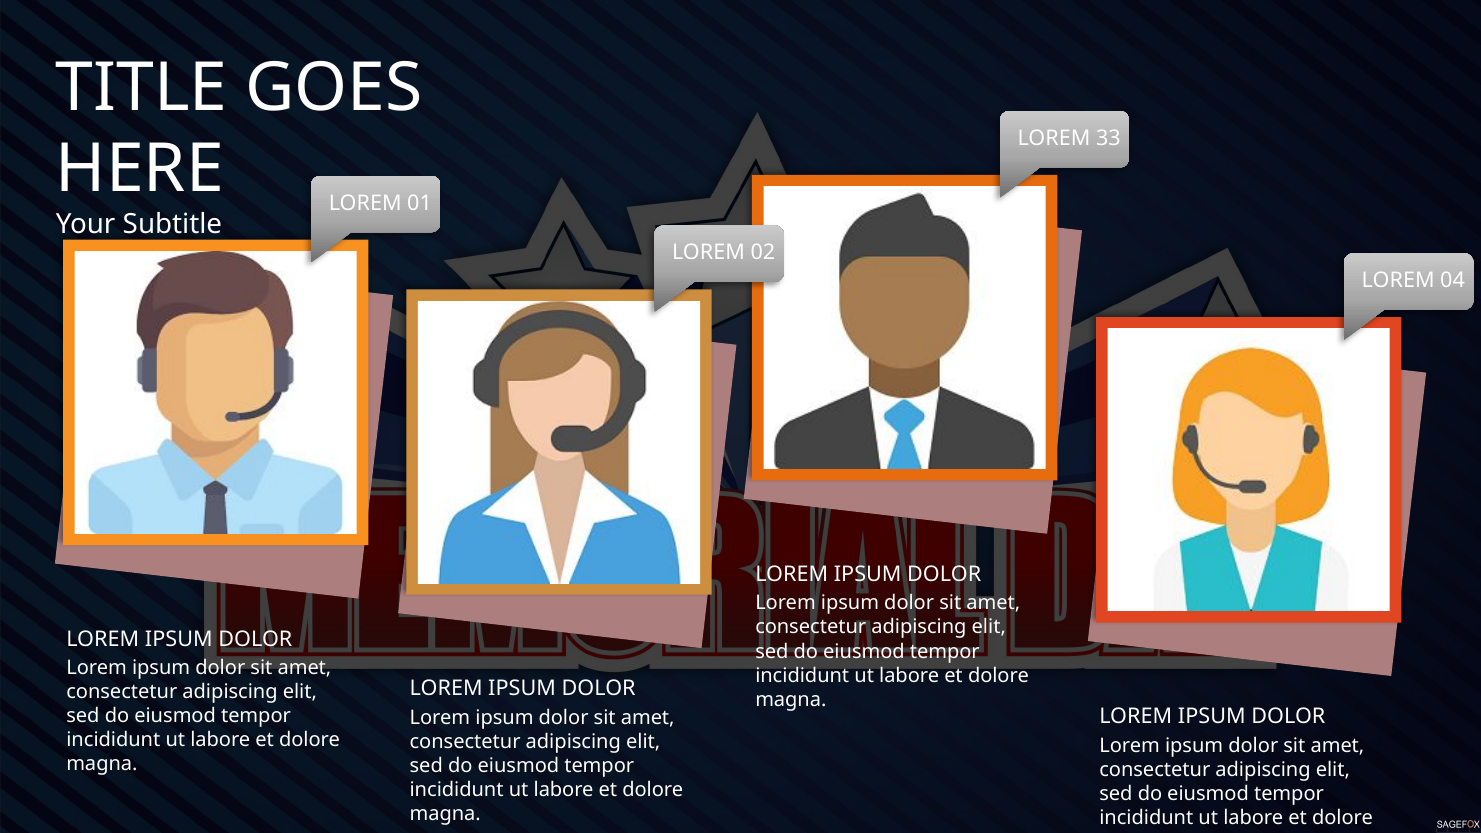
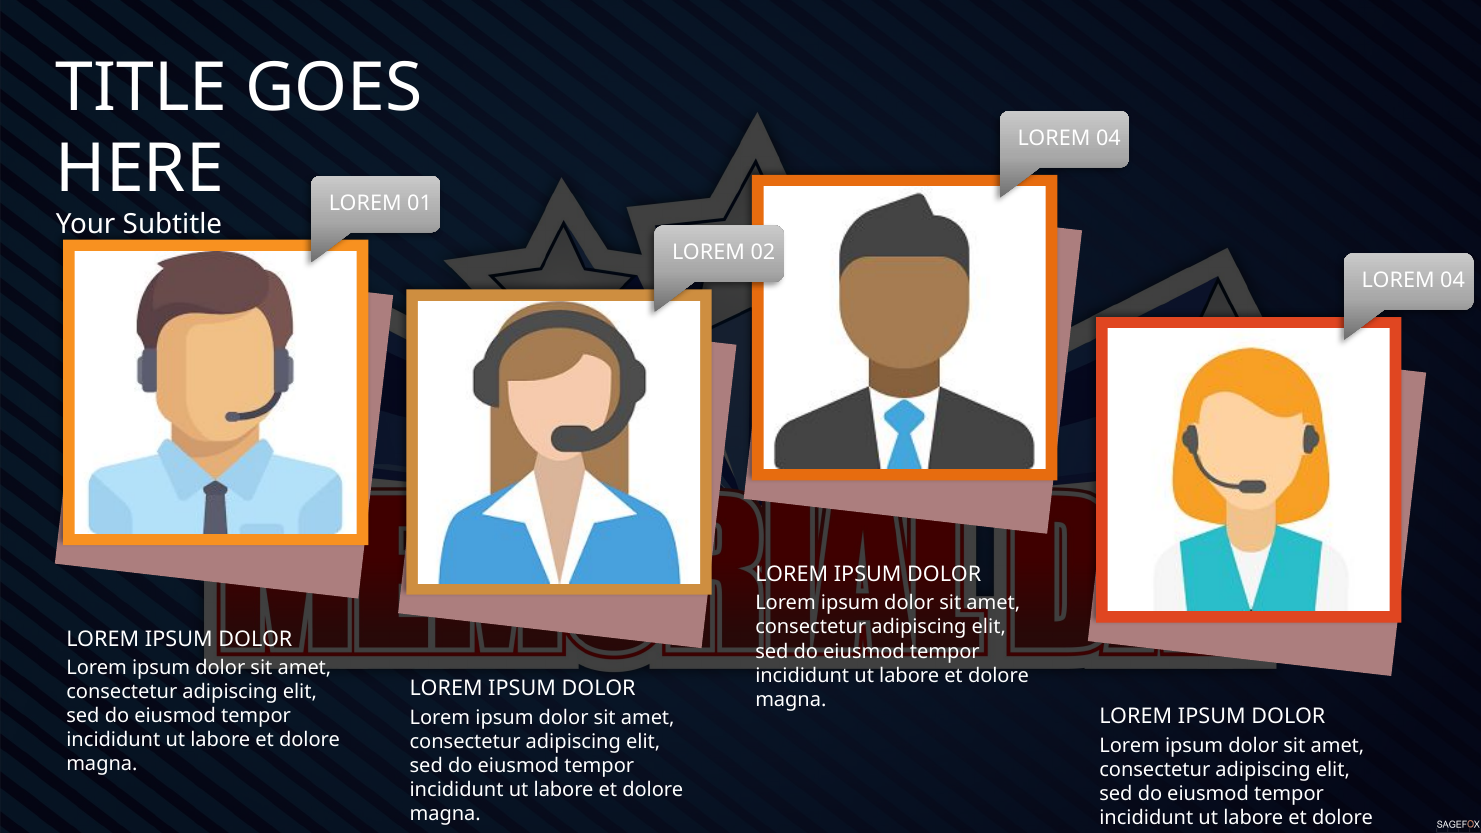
33: 33 -> 04 (1108, 138)
